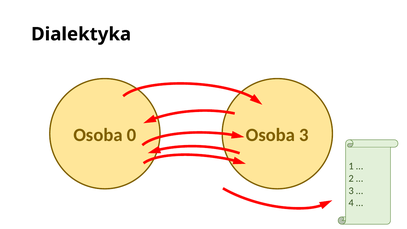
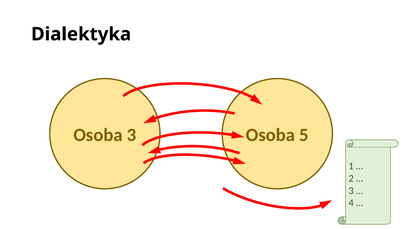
Osoba 0: 0 -> 3 (132, 135)
Osoba 3: 3 -> 5 (304, 135)
